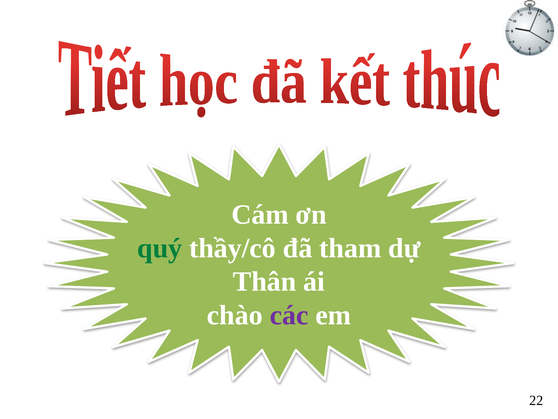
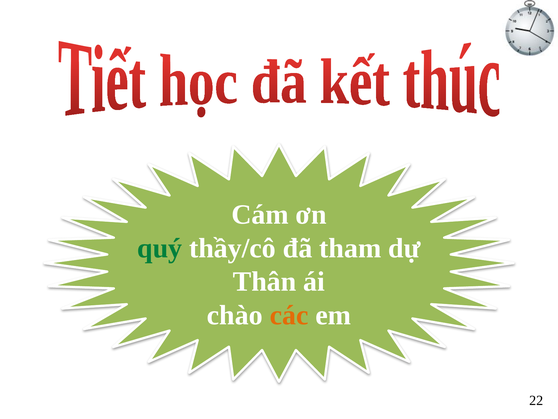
các colour: purple -> orange (289, 315)
